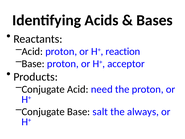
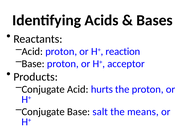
need: need -> hurts (102, 89)
always: always -> means (143, 112)
